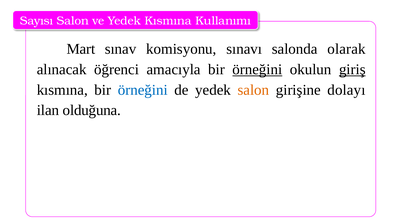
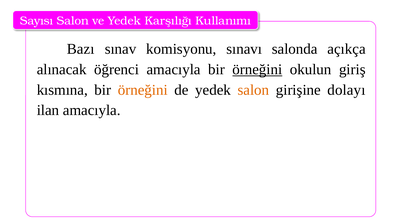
Yedek Kısmına: Kısmına -> Karşılığı (168, 21)
Mart: Mart -> Bazı (81, 49)
olarak: olarak -> açıkça (347, 49)
giriş underline: present -> none (352, 70)
örneğini colour: blue -> orange (143, 90)
ilan olduğuna: olduğuna -> amacıyla (92, 111)
